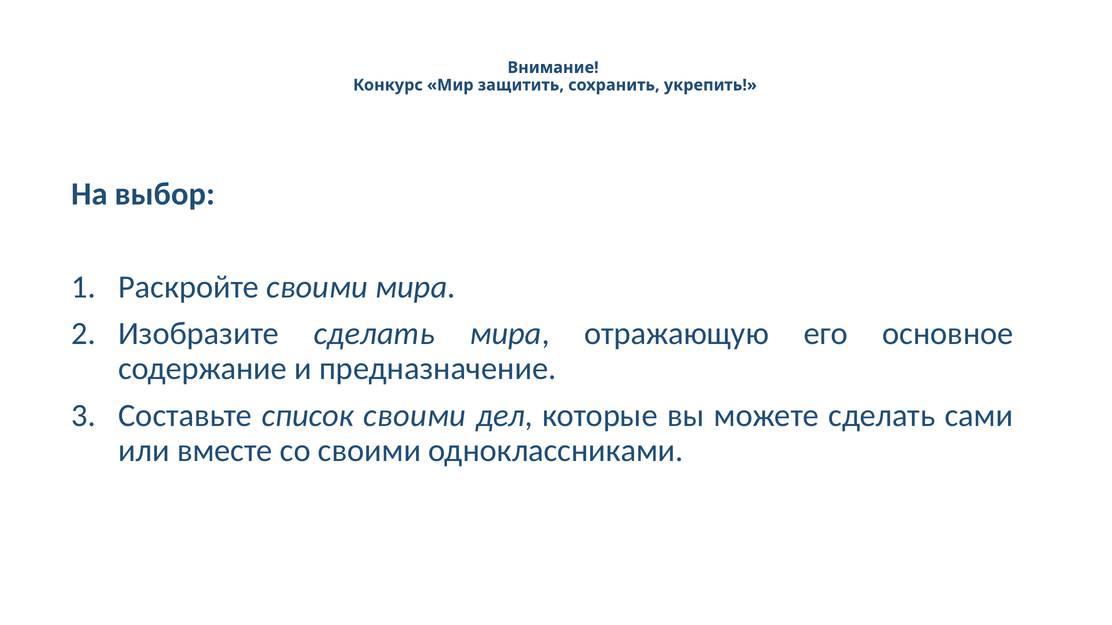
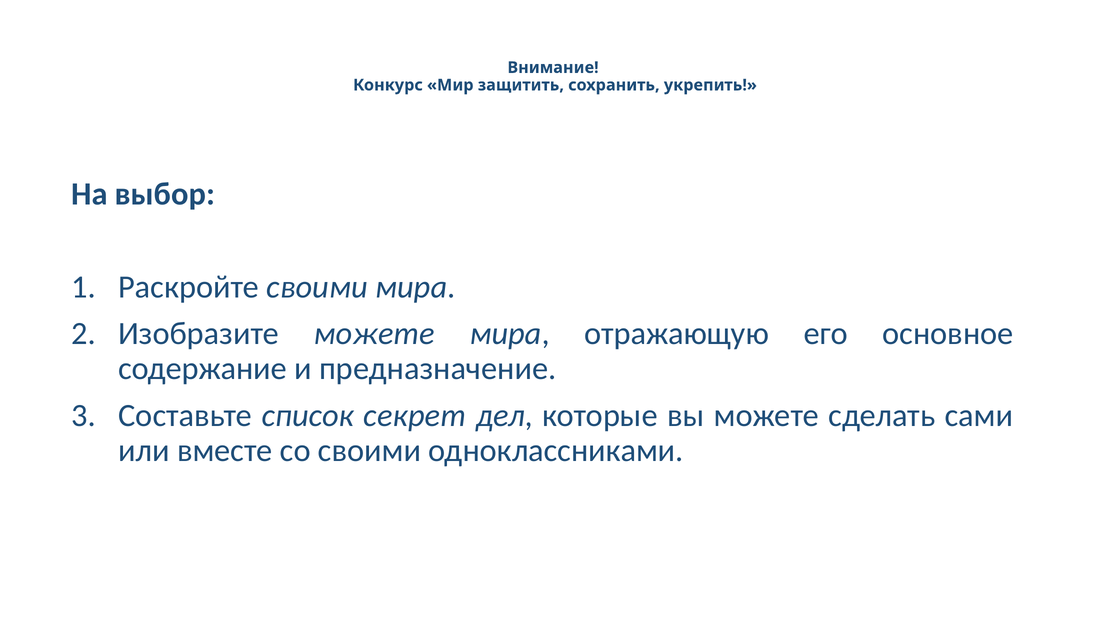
Изобразите сделать: сделать -> можете (374, 334)
список своими: своими -> секрет (415, 416)
